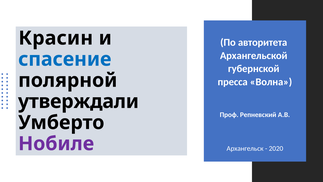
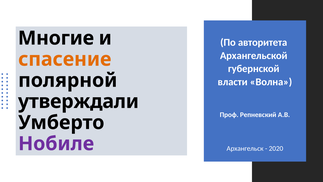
Красин: Красин -> Многие (56, 38)
спасение colour: blue -> orange (65, 59)
пресса: пресса -> власти (233, 82)
